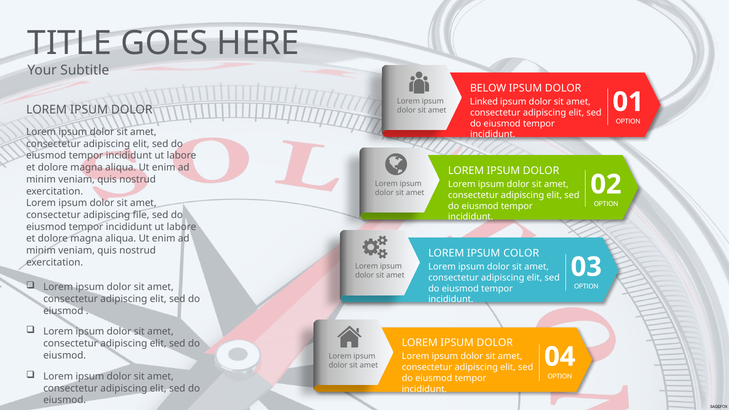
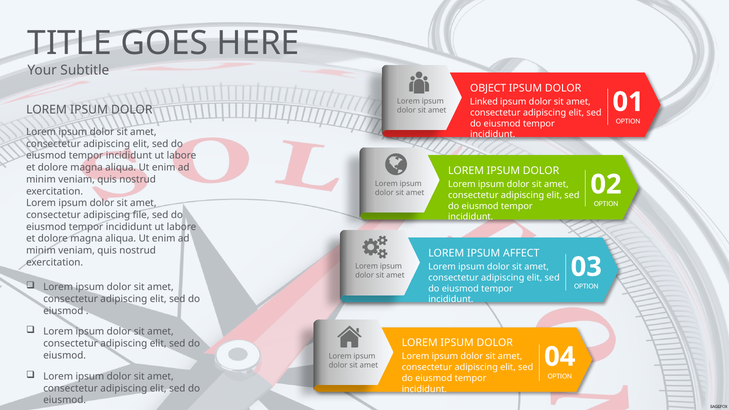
BELOW: BELOW -> OBJECT (488, 88)
COLOR: COLOR -> AFFECT (521, 253)
